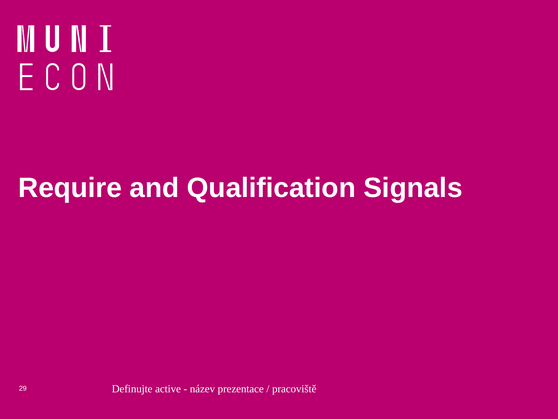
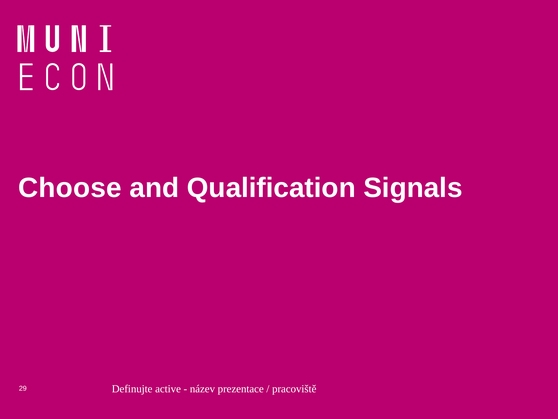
Require: Require -> Choose (70, 188)
